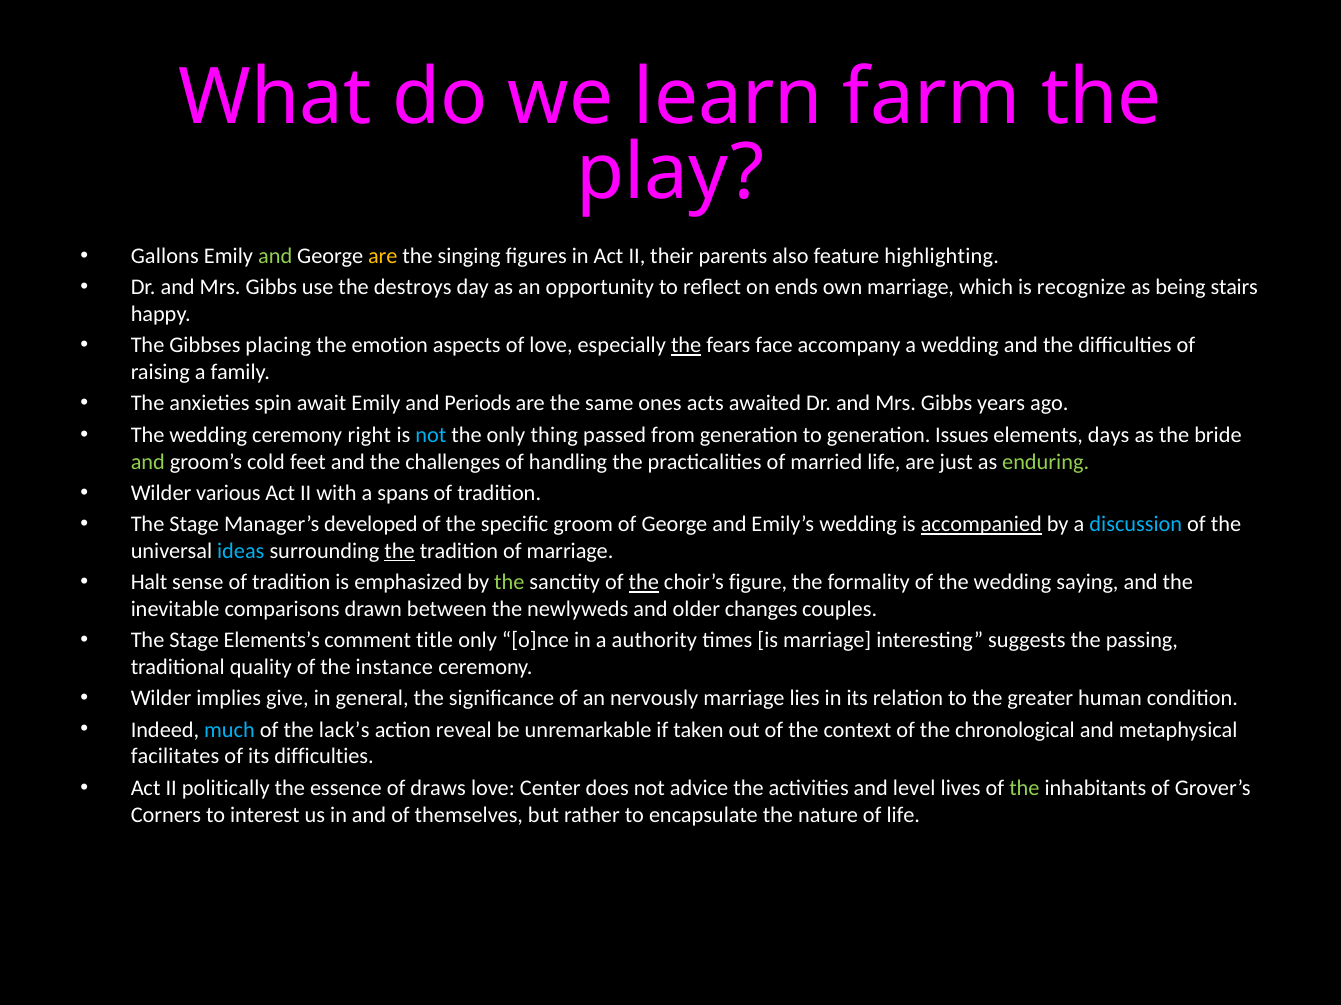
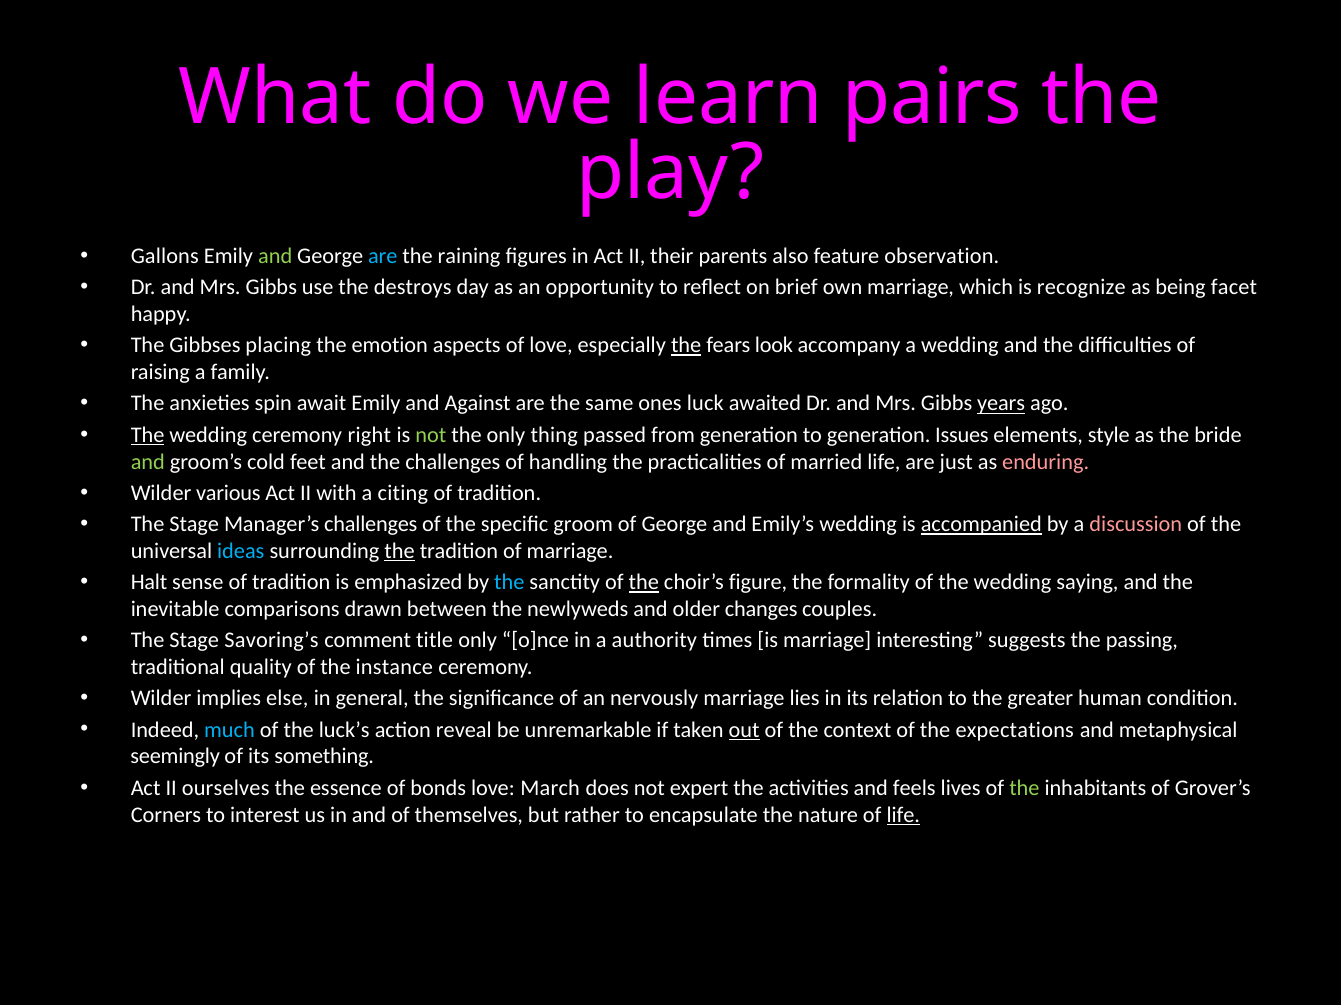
farm: farm -> pairs (932, 98)
are colour: yellow -> light blue (383, 256)
singing: singing -> raining (469, 256)
highlighting: highlighting -> observation (942, 256)
ends: ends -> brief (796, 288)
stairs: stairs -> facet (1234, 288)
face: face -> look (774, 346)
Periods: Periods -> Against (478, 404)
acts: acts -> luck (705, 404)
years underline: none -> present (1001, 404)
The underline: none -> present (148, 435)
not colour: light blue -> light green (431, 435)
days: days -> style (1109, 435)
enduring colour: light green -> pink (1046, 462)
spans: spans -> citing (403, 493)
Manager’s developed: developed -> challenges (371, 525)
discussion colour: light blue -> pink (1136, 525)
the colour: light green -> light blue (509, 583)
Elements’s: Elements’s -> Savoring’s (272, 641)
give: give -> else (287, 699)
lack’s: lack’s -> luck’s (344, 730)
out underline: none -> present (744, 730)
chronological: chronological -> expectations (1015, 730)
facilitates: facilitates -> seemingly (175, 757)
its difficulties: difficulties -> something (324, 757)
politically: politically -> ourselves (226, 788)
draws: draws -> bonds (438, 788)
Center: Center -> March (550, 788)
advice: advice -> expert (699, 788)
level: level -> feels (914, 788)
life underline: none -> present (903, 815)
